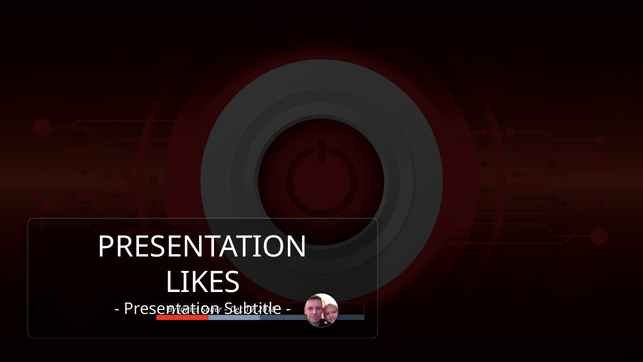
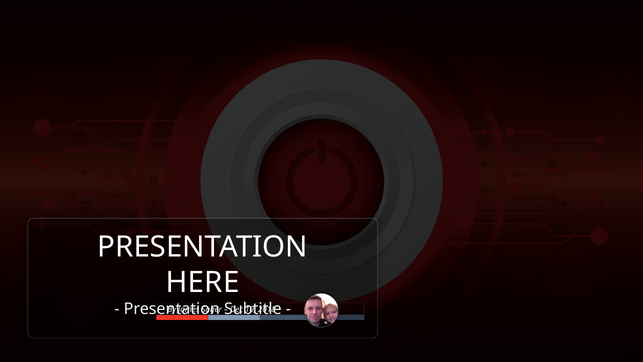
LIKES: LIKES -> HERE (203, 282)
